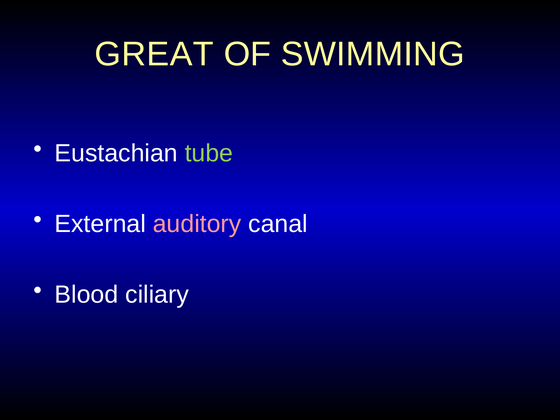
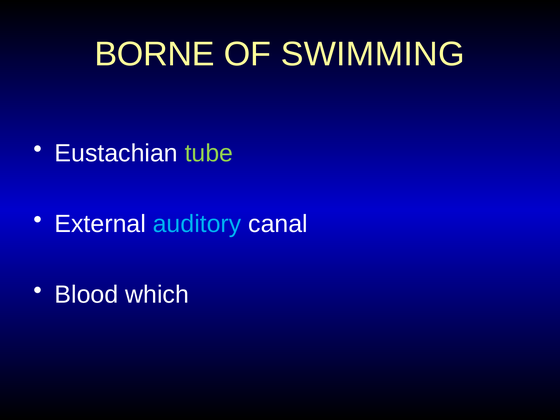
GREAT: GREAT -> BORNE (154, 54)
auditory colour: pink -> light blue (197, 224)
ciliary: ciliary -> which (157, 295)
